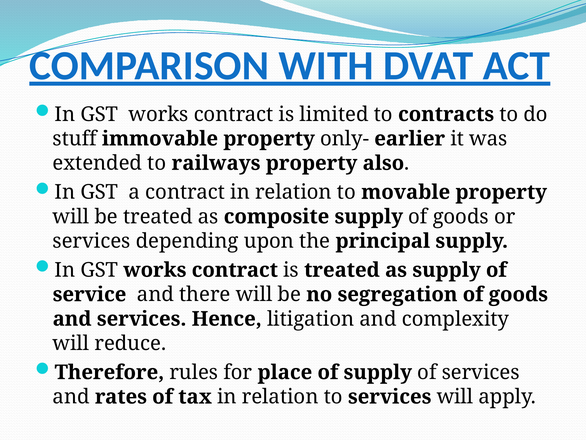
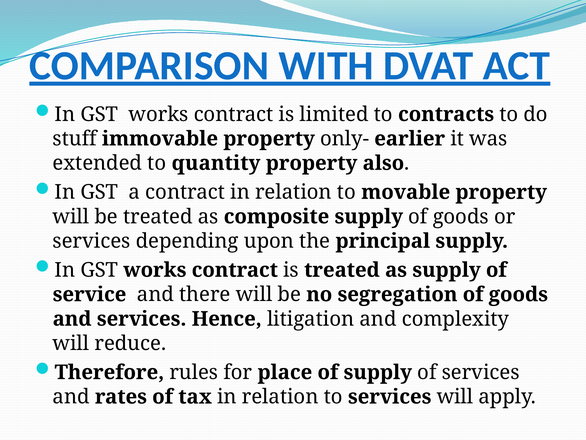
railways: railways -> quantity (216, 163)
